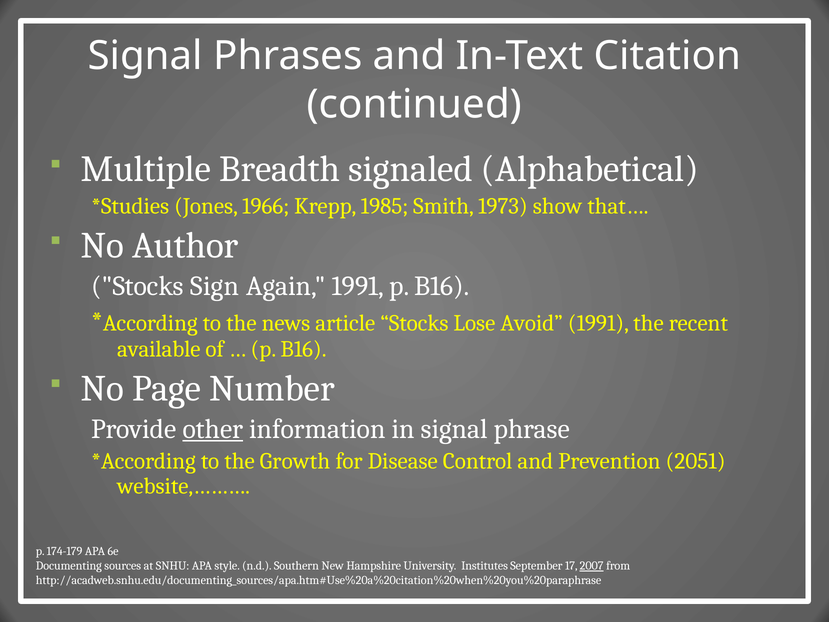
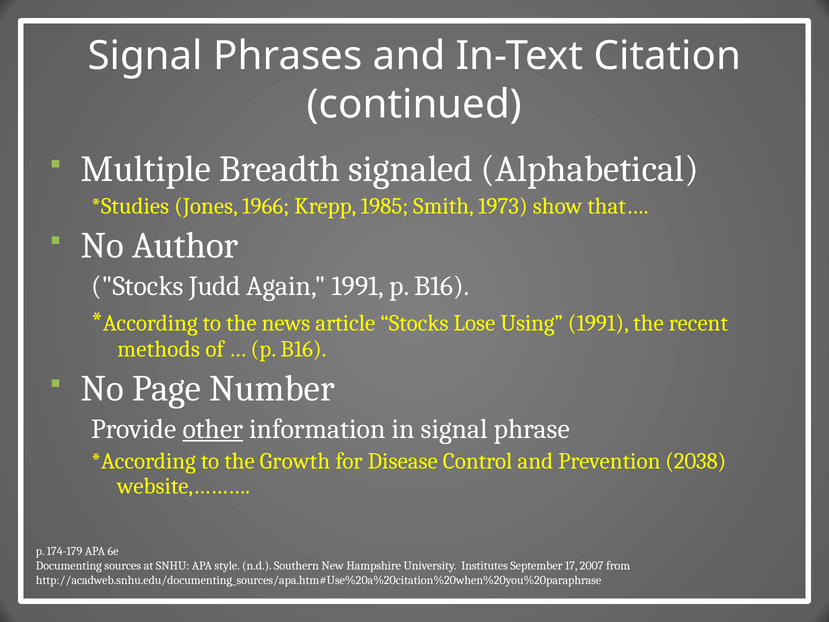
Sign: Sign -> Judd (215, 286)
Avoid: Avoid -> Using (532, 323)
available: available -> methods (159, 349)
2051: 2051 -> 2038 (696, 461)
2007 underline: present -> none (592, 565)
